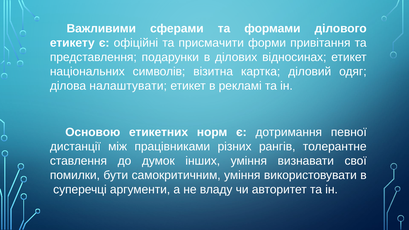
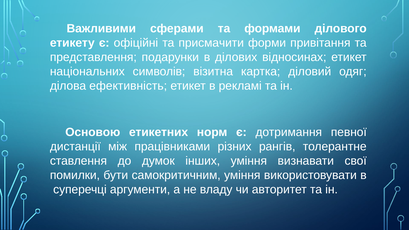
налаштувати: налаштувати -> ефективність (128, 86)
